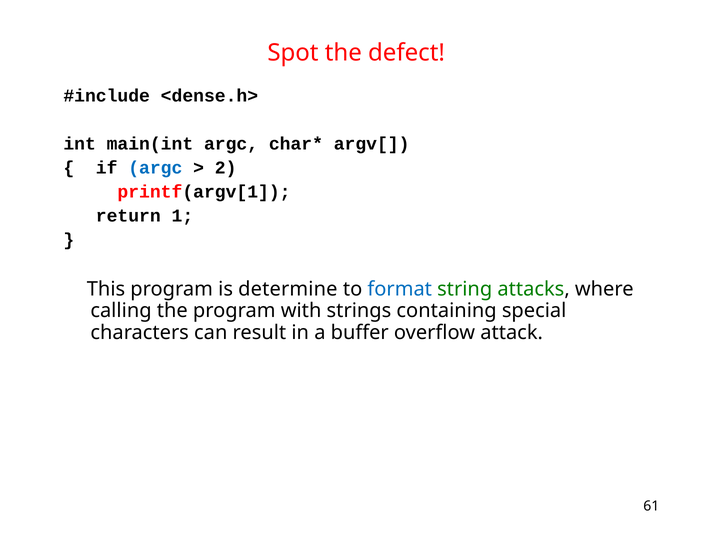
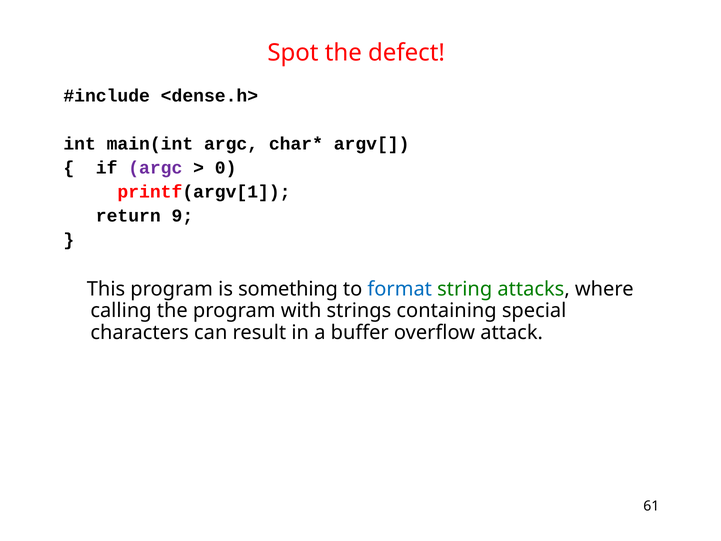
argc colour: blue -> purple (155, 168)
2: 2 -> 0 (226, 168)
1: 1 -> 9 (182, 216)
determine: determine -> something (288, 289)
